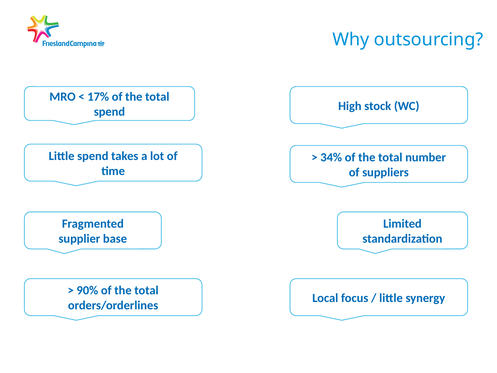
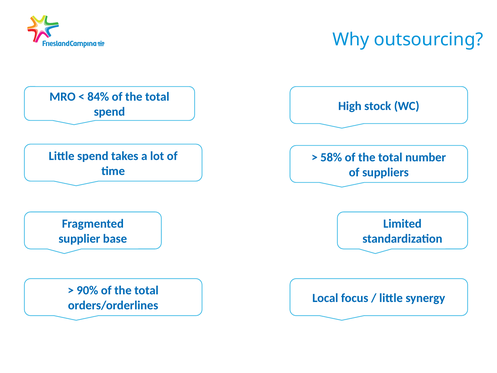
17%: 17% -> 84% (98, 97)
34%: 34% -> 58% (331, 157)
